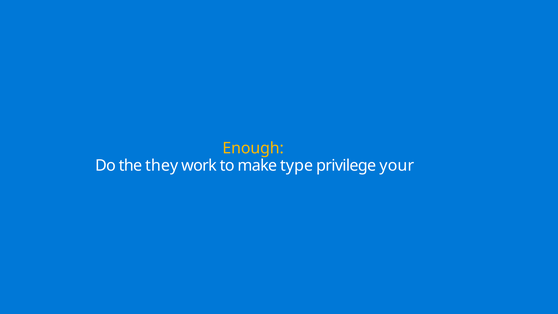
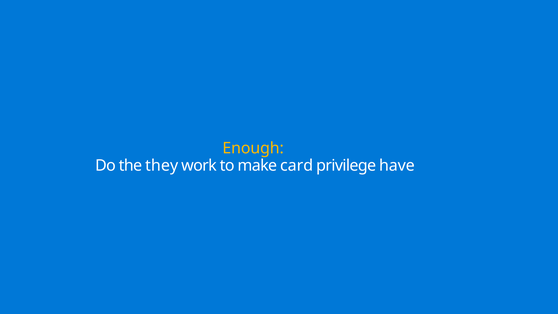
type: type -> card (297, 165)
your: your -> have (397, 165)
